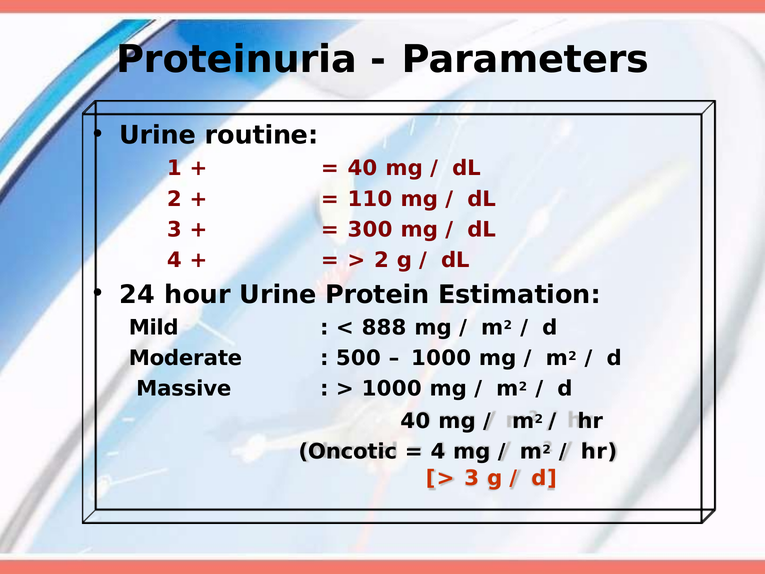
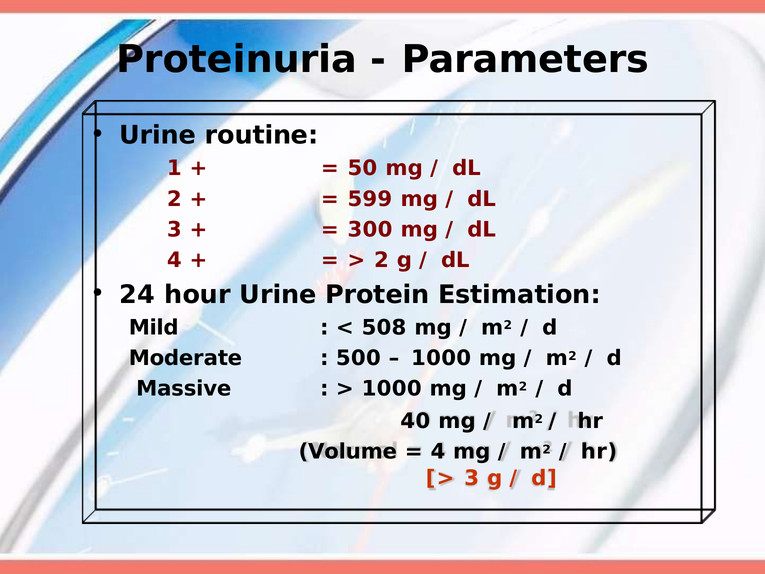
40: 40 -> 50 (362, 168)
110: 110 -> 599 (370, 199)
888: 888 -> 508 (384, 328)
Oncotic: Oncotic -> Volume (348, 452)
